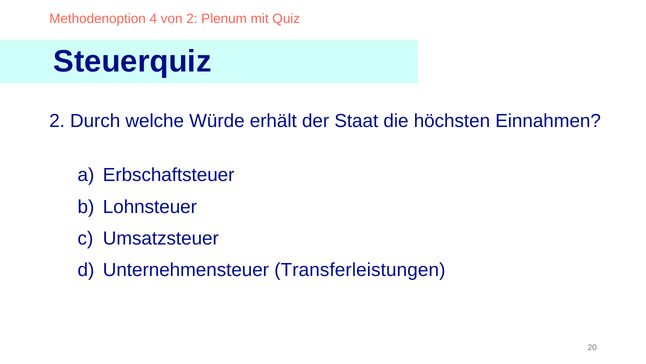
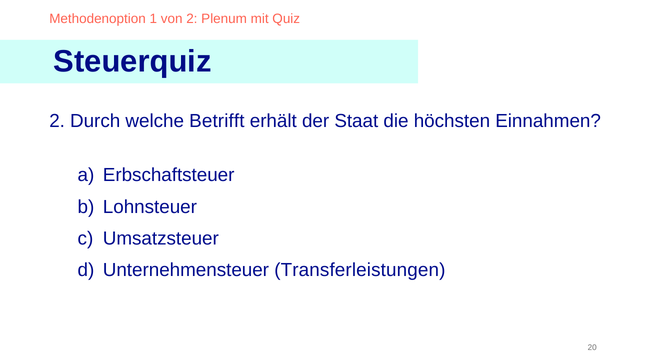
4: 4 -> 1 (153, 19)
Würde: Würde -> Betrifft (217, 121)
